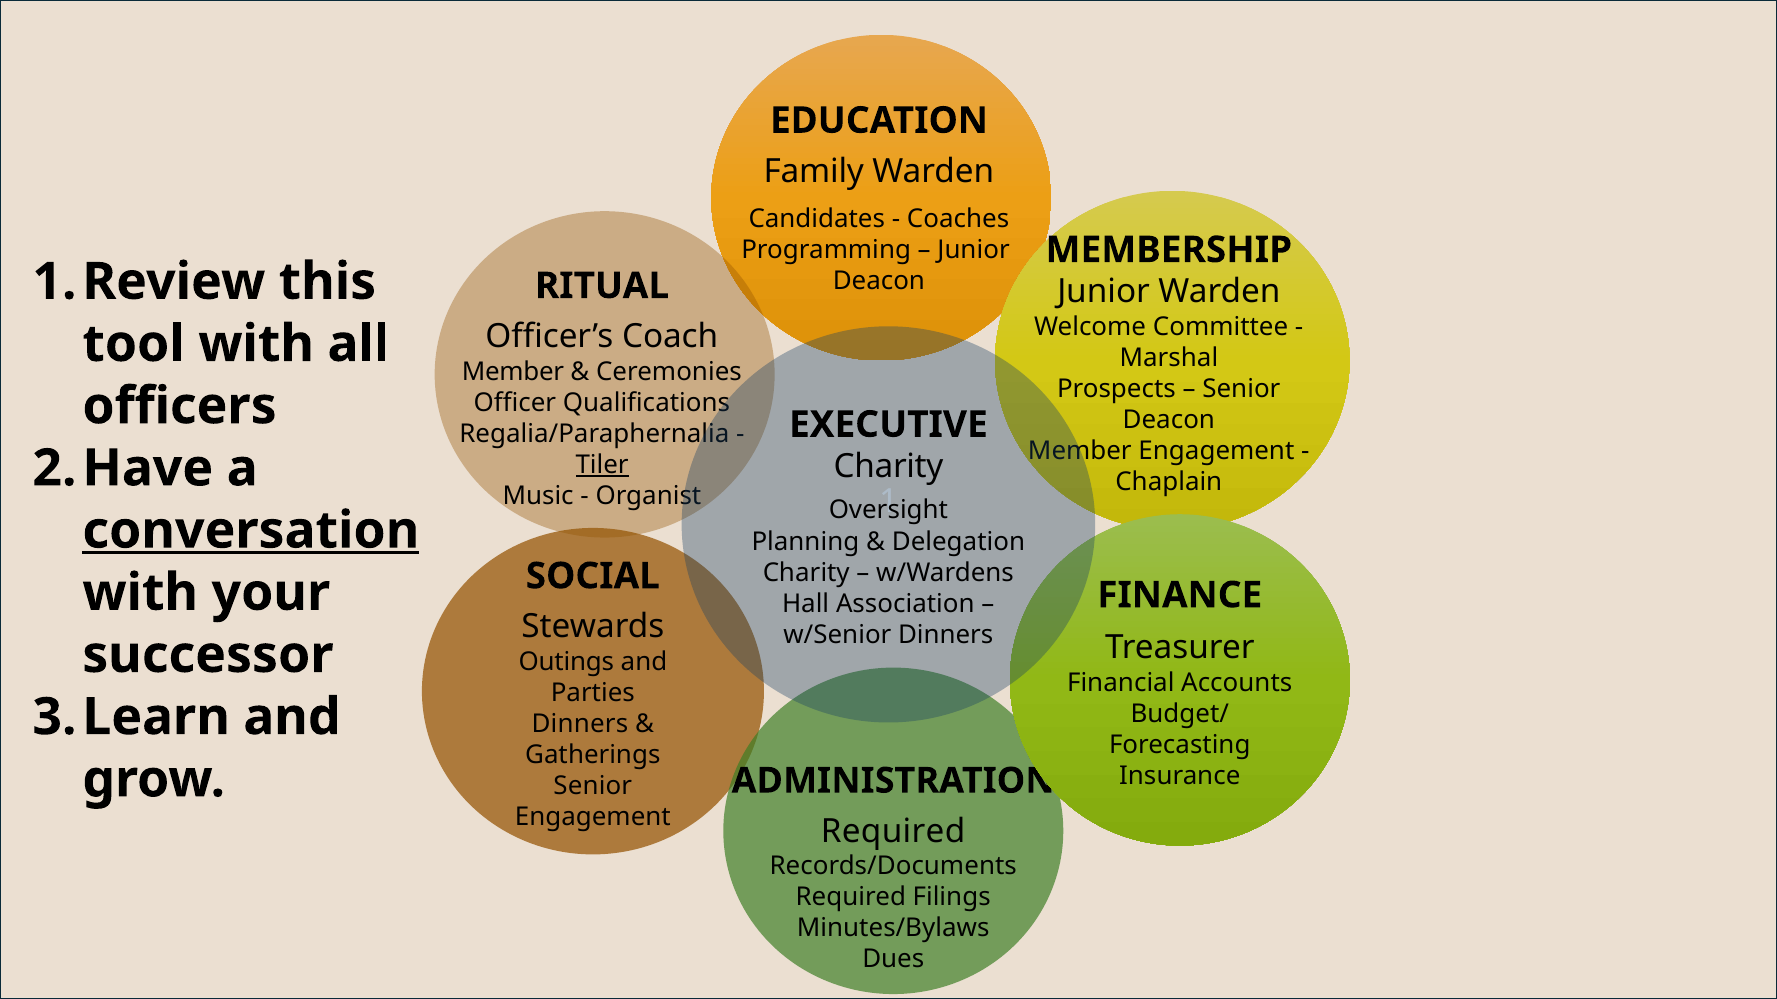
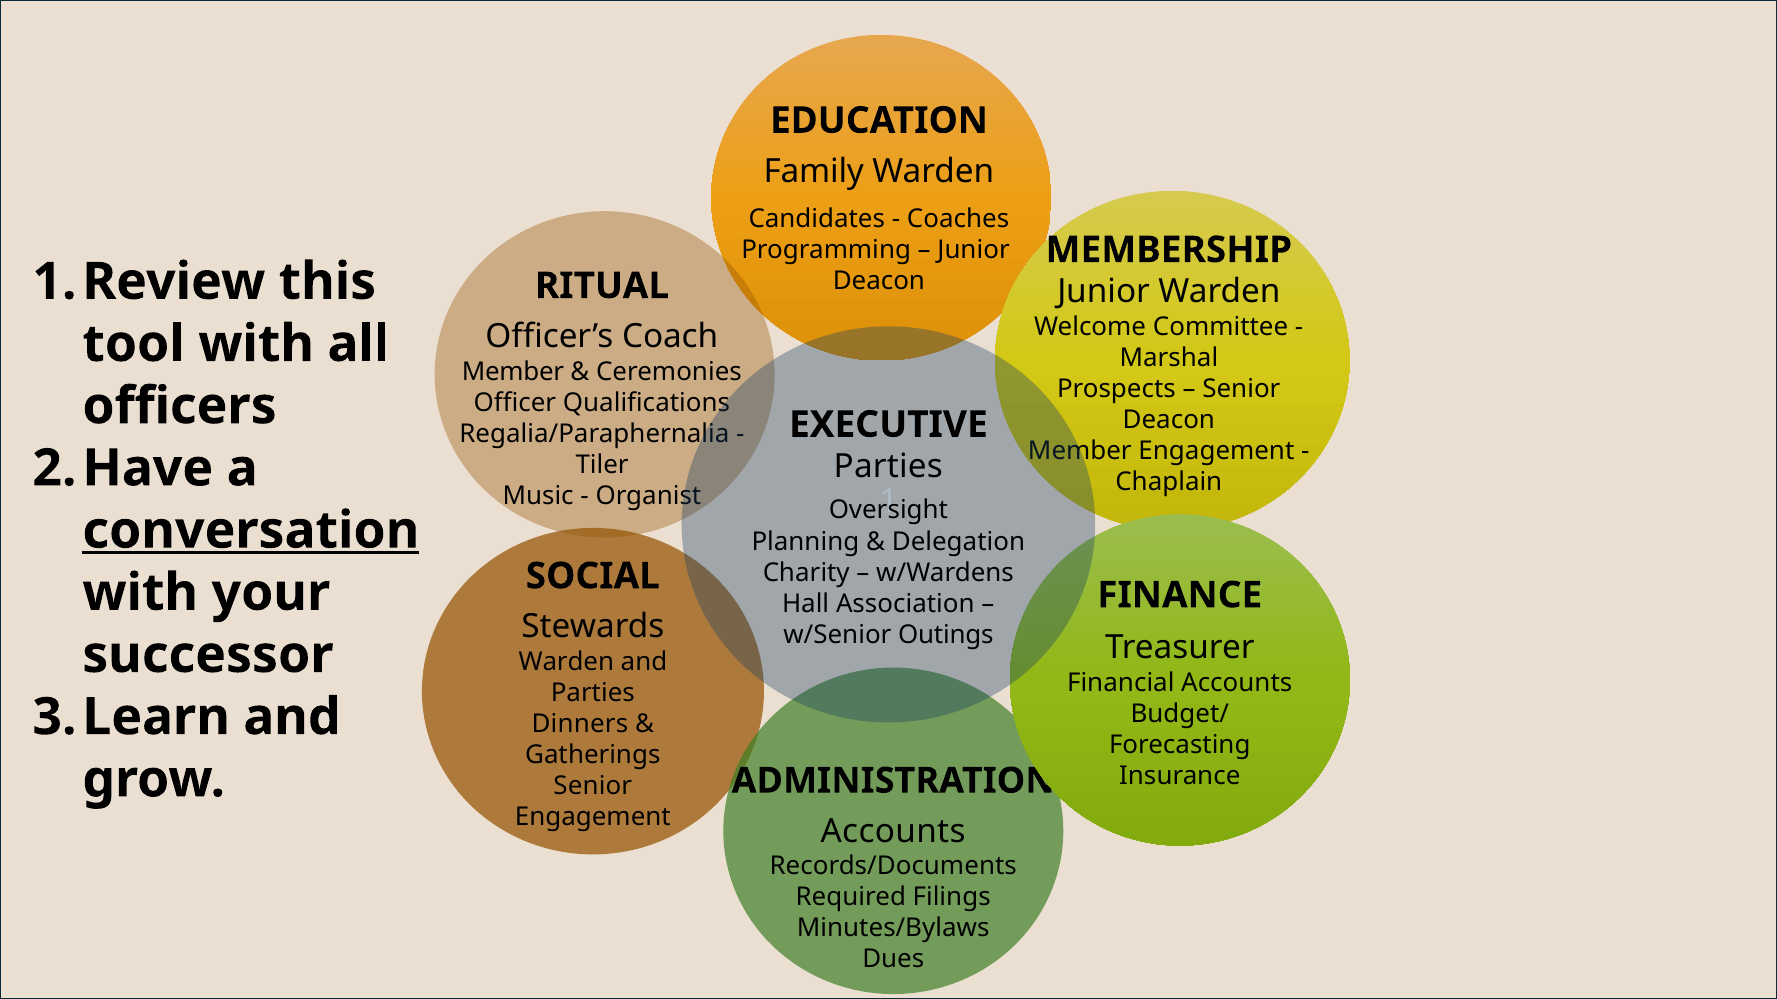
Charity: Charity -> Parties (888, 467)
Tiler underline: present -> none (602, 465)
w/Senior Dinners: Dinners -> Outings (946, 635)
Outings: Outings -> Warden (566, 662)
Required: Required -> Accounts (893, 832)
